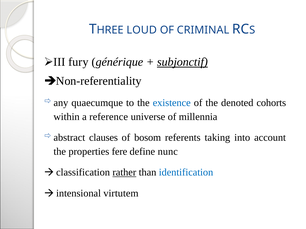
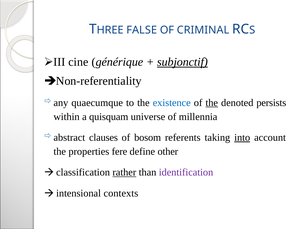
LOUD: LOUD -> FALSE (142, 30)
fury: fury -> cine (78, 62)
the underline: none -> present (212, 103)
cohorts: cohorts -> persists (271, 103)
reference: reference -> quisquam (109, 117)
into underline: none -> present (242, 138)
nunc: nunc -> other (168, 152)
identification colour: blue -> purple (186, 173)
virtutem: virtutem -> contexts (121, 194)
